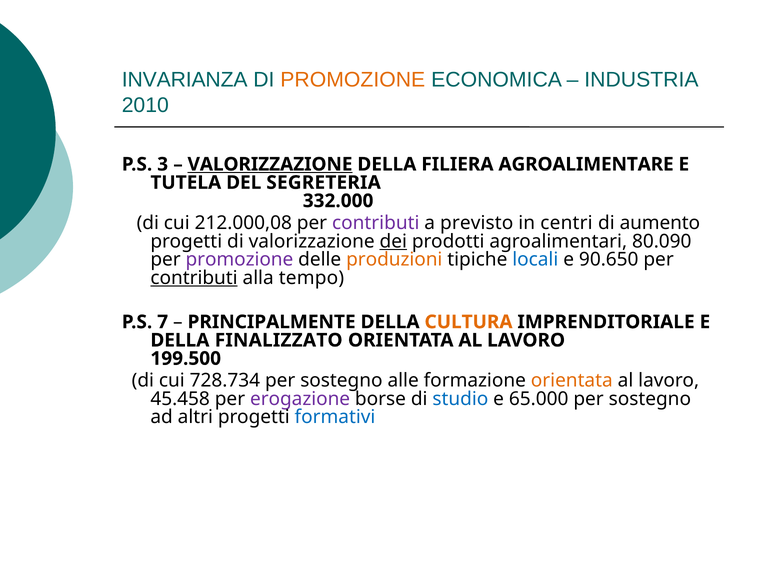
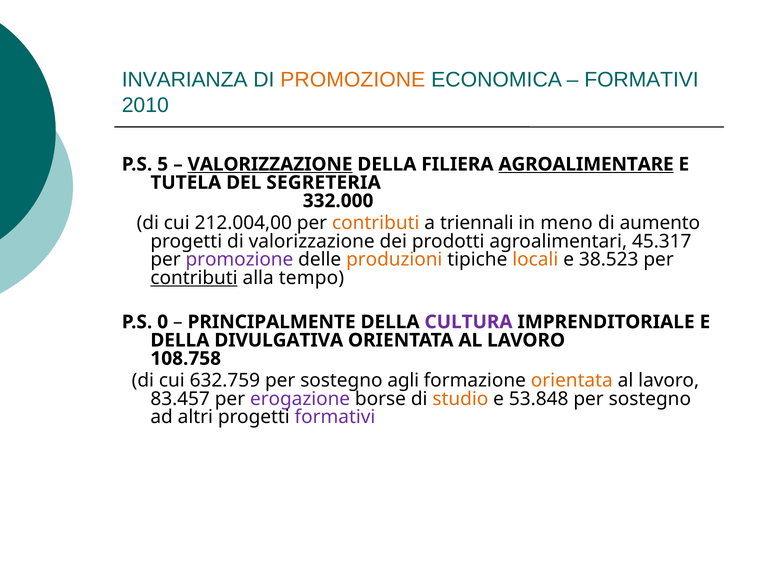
INDUSTRIA: INDUSTRIA -> FORMATIVI (641, 80)
3: 3 -> 5 (163, 164)
AGROALIMENTARE underline: none -> present (586, 164)
212.000,08: 212.000,08 -> 212.004,00 (243, 223)
contributi colour: purple -> orange (376, 223)
previsto: previsto -> triennali (477, 223)
centri: centri -> meno (566, 223)
dei underline: present -> none (393, 241)
80.090: 80.090 -> 45.317 (662, 241)
locali colour: blue -> orange (535, 260)
90.650: 90.650 -> 38.523 (609, 260)
7: 7 -> 0 (163, 322)
CULTURA colour: orange -> purple (469, 322)
FINALIZZATO: FINALIZZATO -> DIVULGATIVA (279, 341)
199.500: 199.500 -> 108.758 (186, 359)
728.734: 728.734 -> 632.759 (225, 381)
alle: alle -> agli (403, 381)
45.458: 45.458 -> 83.457 (180, 399)
studio colour: blue -> orange (460, 399)
65.000: 65.000 -> 53.848 (539, 399)
formativi colour: blue -> purple (335, 418)
